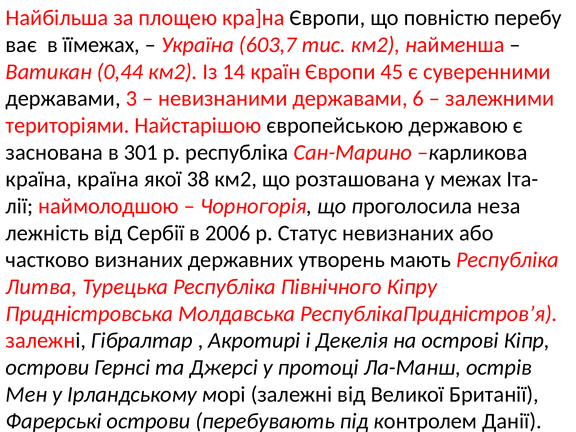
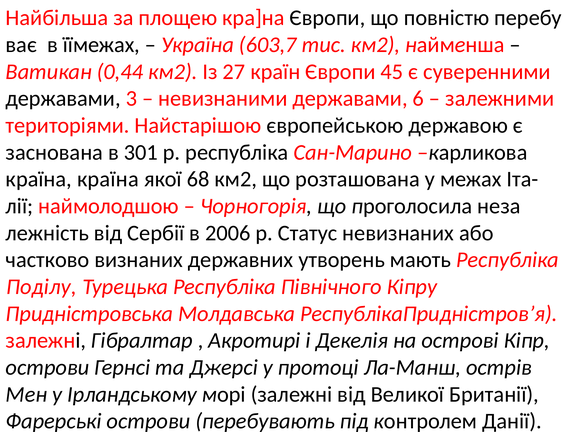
14: 14 -> 27 (234, 72)
38: 38 -> 68 (198, 179)
Литва: Литва -> Поділу (41, 287)
